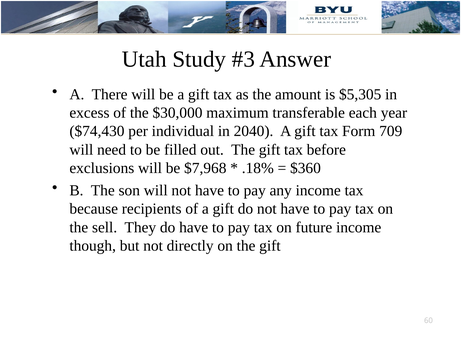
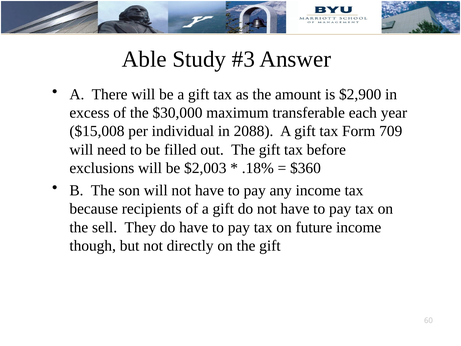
Utah: Utah -> Able (144, 59)
$5,305: $5,305 -> $2,900 (360, 94)
$74,430: $74,430 -> $15,008 (97, 131)
2040: 2040 -> 2088 (254, 131)
$7,968: $7,968 -> $2,003 (205, 168)
